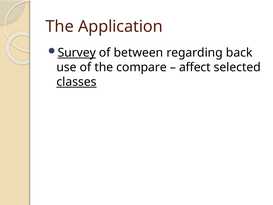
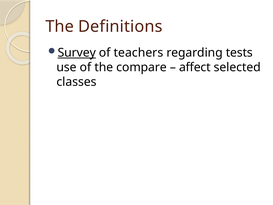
Application: Application -> Definitions (120, 26)
between: between -> teachers (138, 53)
back: back -> tests (239, 53)
classes underline: present -> none (76, 82)
